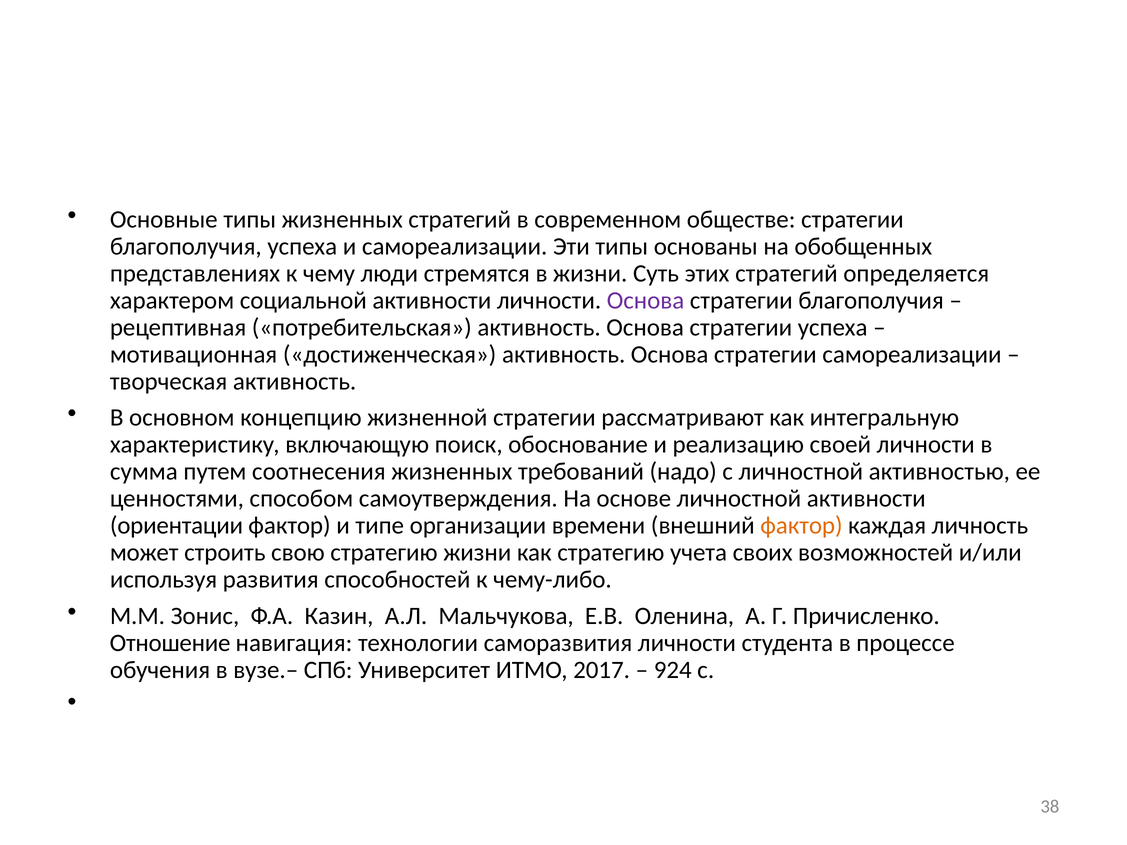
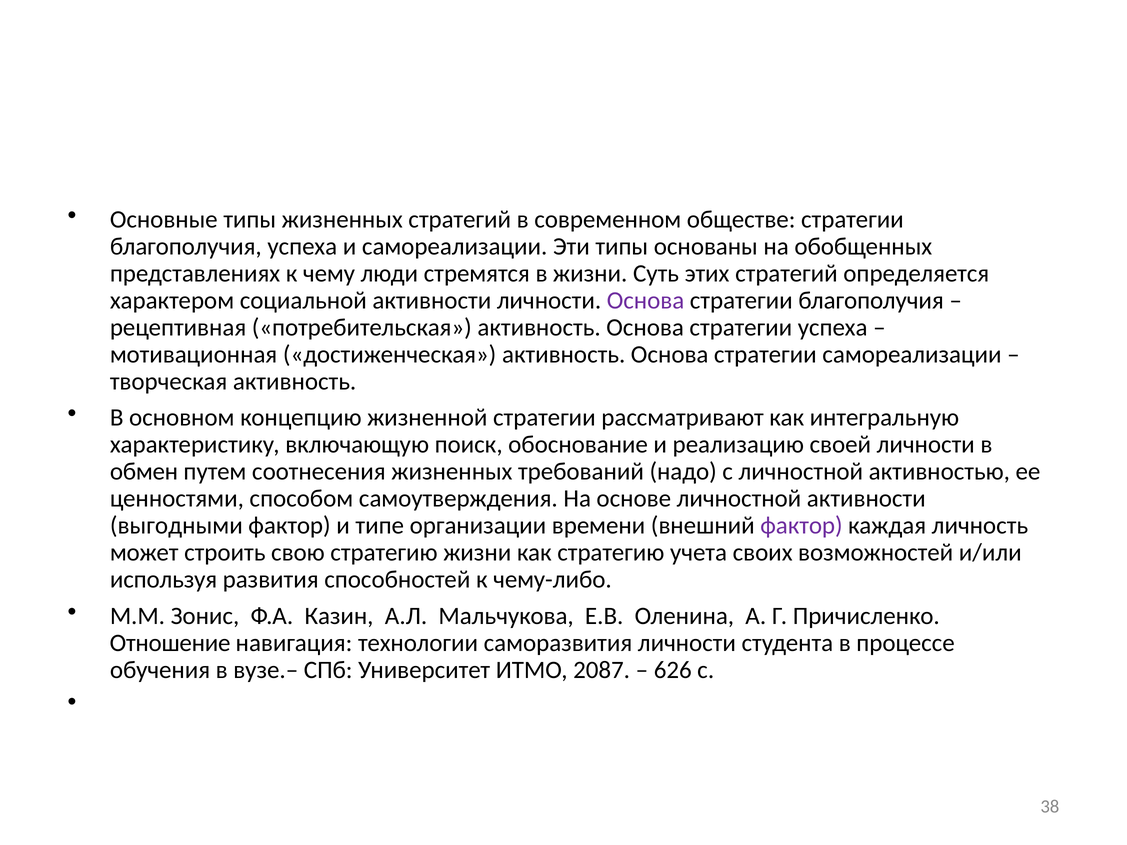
сумма: сумма -> обмен (144, 472)
ориентации: ориентации -> выгодными (176, 526)
фактор colour: orange -> purple (801, 526)
2017: 2017 -> 2087 (602, 670)
924: 924 -> 626 (673, 670)
